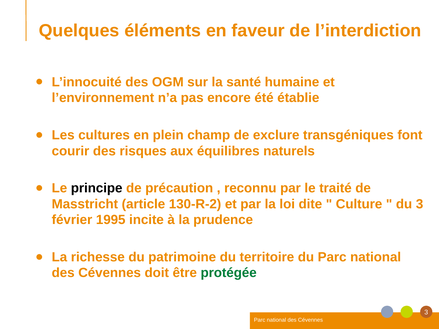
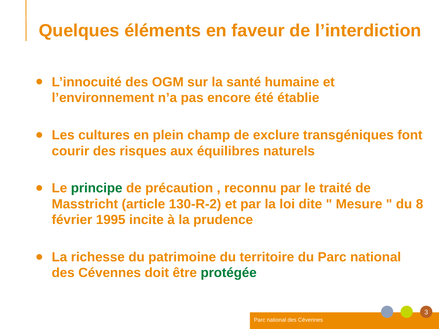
principe colour: black -> green (97, 188)
Culture: Culture -> Mesure (359, 204)
du 3: 3 -> 8 (420, 204)
